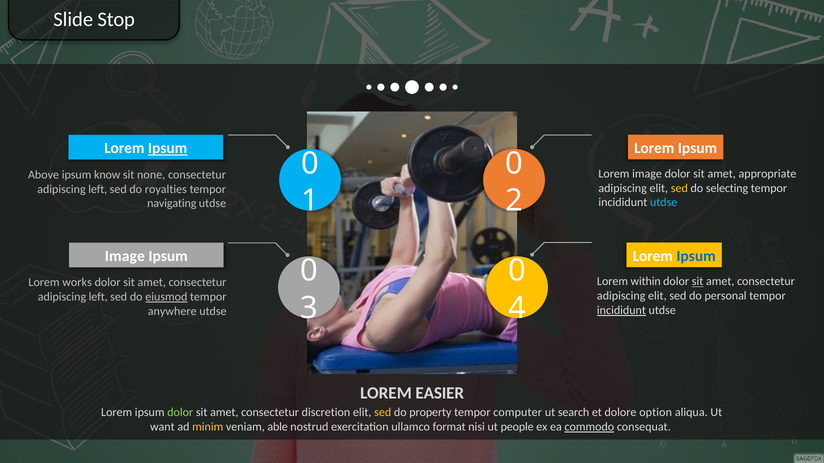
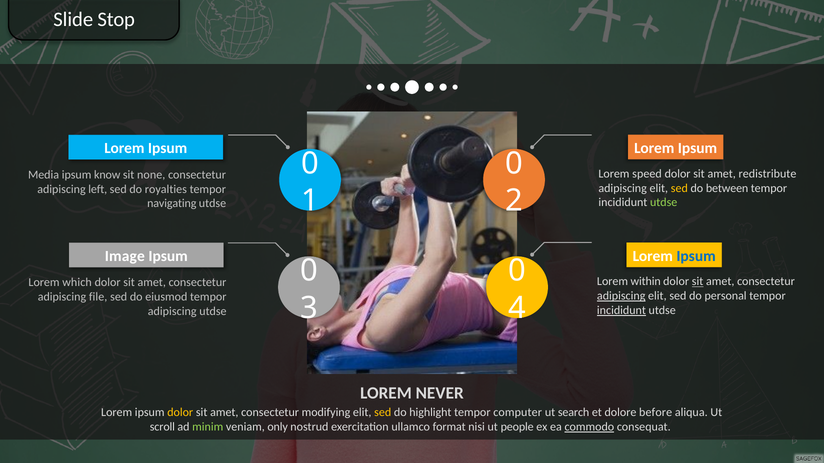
Ipsum underline: present -> none (168, 148)
Lorem image: image -> speed (647, 174)
appropriate: appropriate -> redistribute (767, 174)
Above: Above -> Media (44, 175)
selecting: selecting -> between (727, 188)
utdse colour: light blue -> light green (664, 203)
works: works -> which (77, 283)
adipiscing underline: none -> present (621, 296)
left: left -> file (98, 297)
eiusmod underline: present -> none (166, 297)
anywhere: anywhere -> adipiscing (172, 312)
EASIER: EASIER -> NEVER (440, 393)
dolor colour: light green -> yellow (180, 413)
discretion: discretion -> modifying (326, 413)
property: property -> highlight (430, 413)
option: option -> before (656, 413)
want: want -> scroll (162, 427)
minim colour: yellow -> light green (208, 427)
able: able -> only (278, 427)
